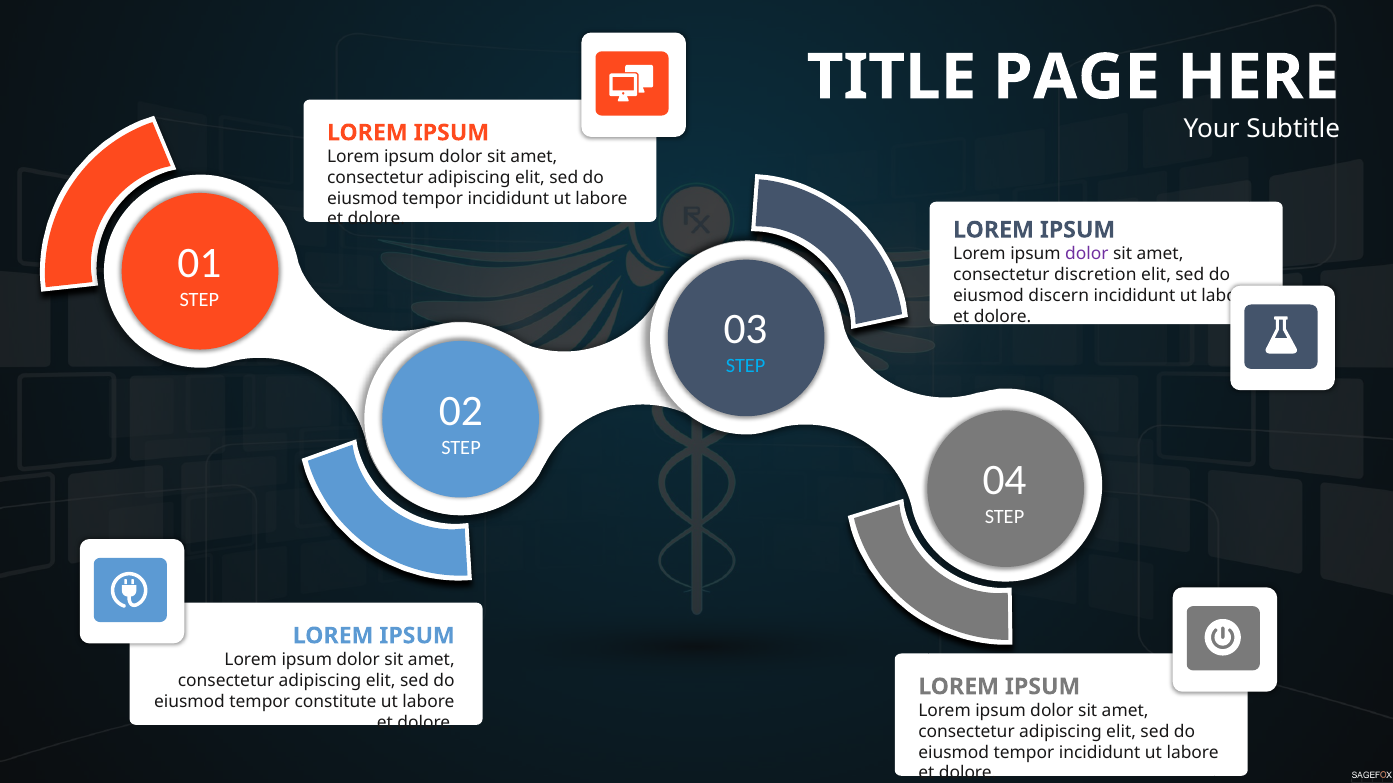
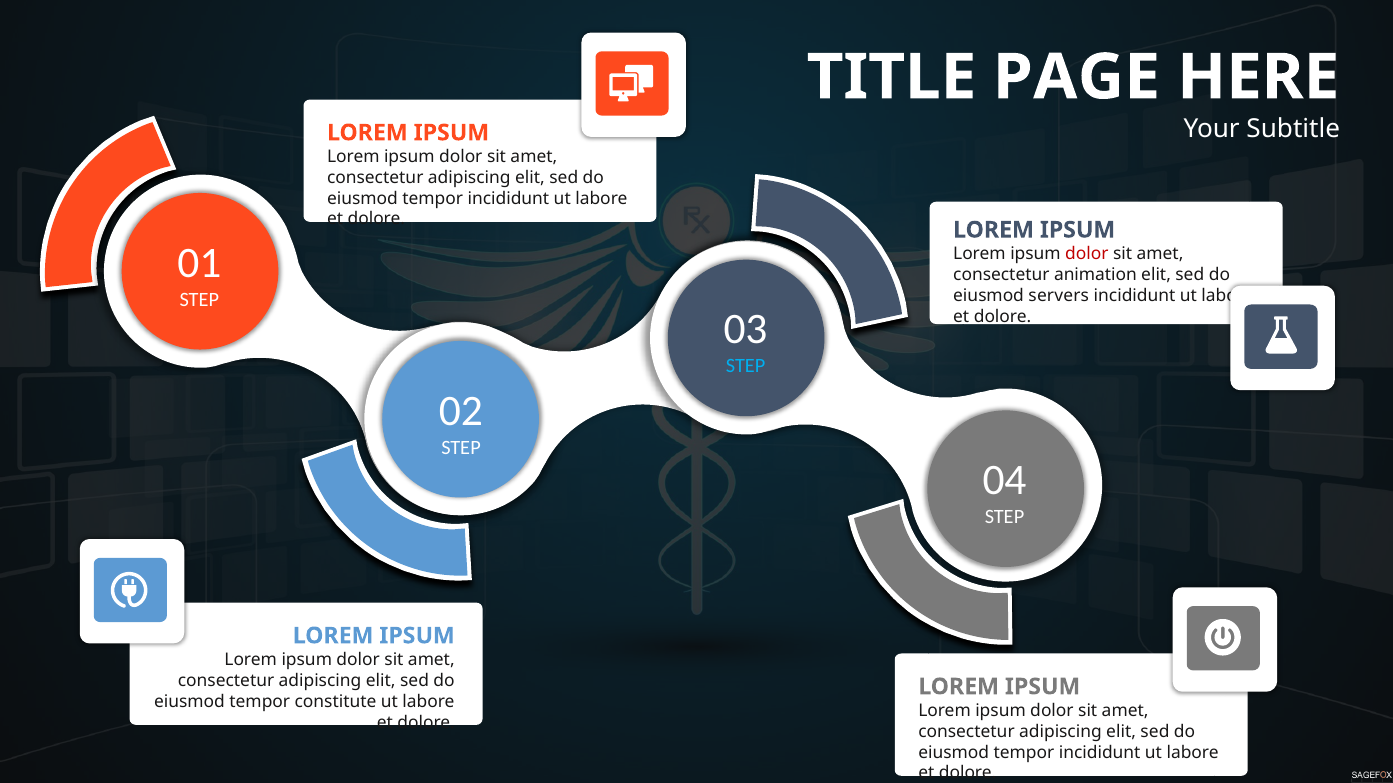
dolor colour: purple -> red (1087, 254)
discretion: discretion -> animation (1095, 275)
discern: discern -> servers (1059, 296)
